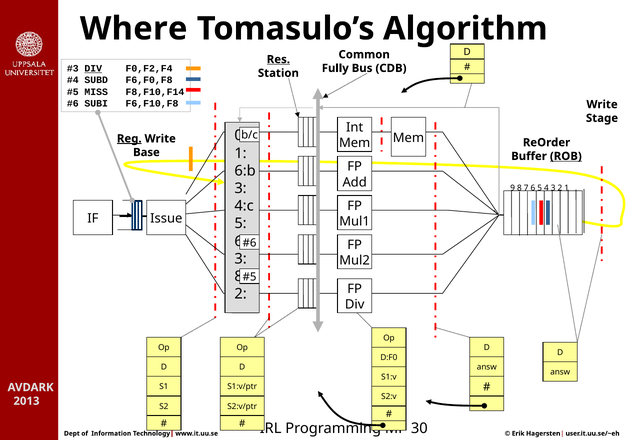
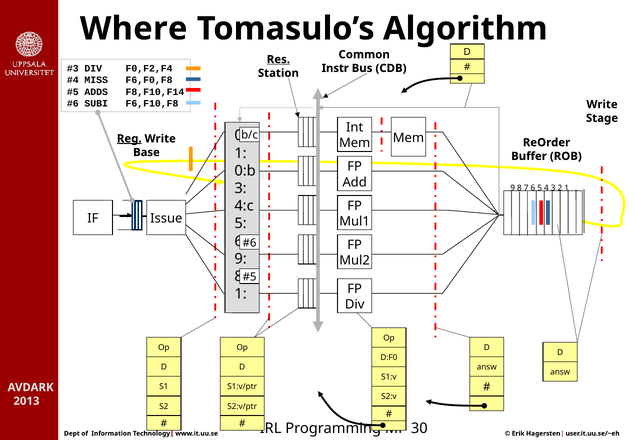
DIV underline: present -> none (93, 69)
Fully: Fully -> Instr (335, 68)
SUBD: SUBD -> MISS (96, 80)
MISS: MISS -> ADDS (96, 92)
ROB underline: present -> none (566, 156)
6:b: 6:b -> 0:b (245, 171)
3: 3 -> 9 (241, 259)
2: 2 -> 1 (241, 294)
